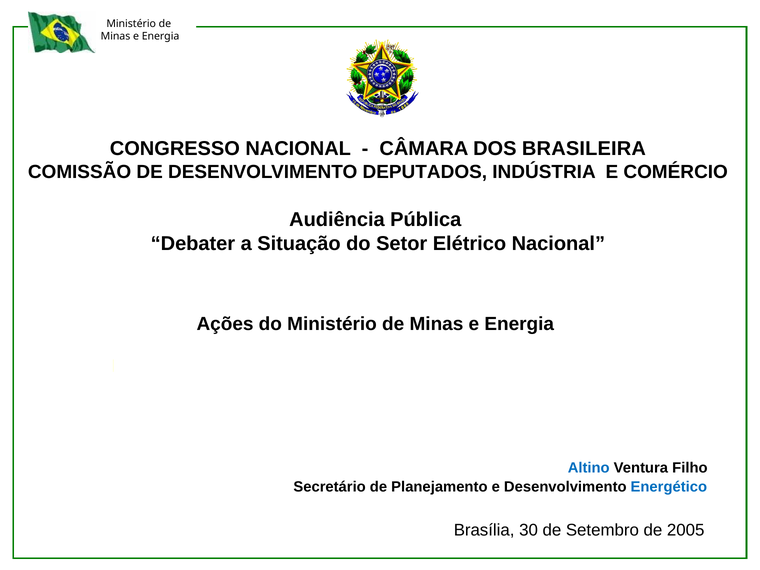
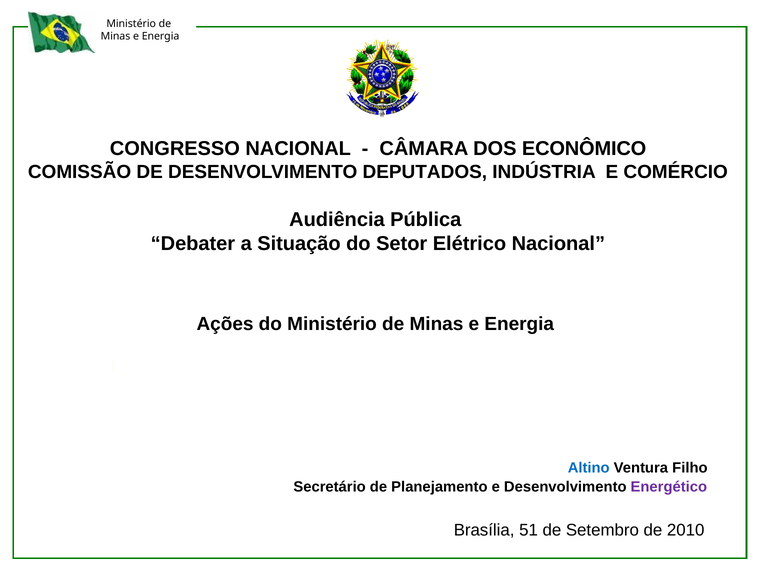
BRASILEIRA: BRASILEIRA -> ECONÔMICO (584, 149)
Energético colour: blue -> purple (669, 487)
30: 30 -> 51 (529, 530)
2005: 2005 -> 2010 (686, 530)
